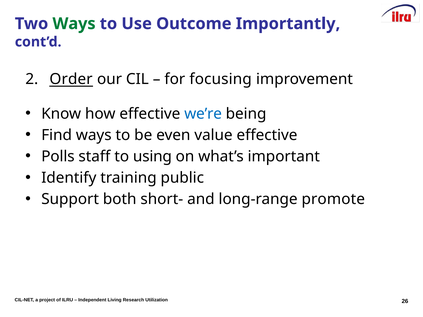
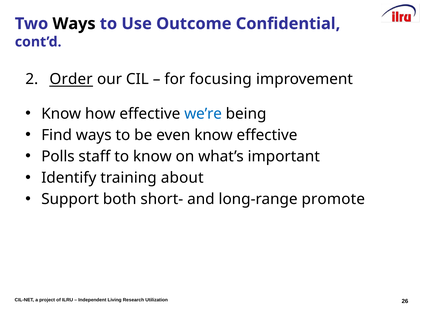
Ways colour: green -> black (74, 24)
Importantly: Importantly -> Confidential (288, 24)
even value: value -> know (214, 135)
to using: using -> know (152, 157)
public: public -> about (182, 178)
